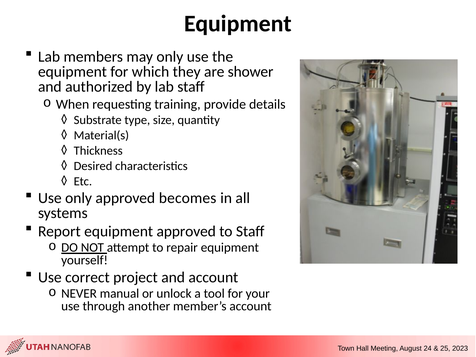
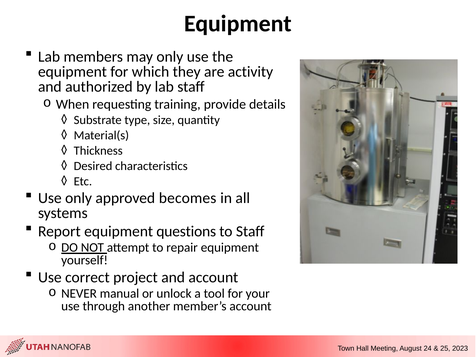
shower: shower -> activity (250, 72)
equipment approved: approved -> questions (186, 231)
